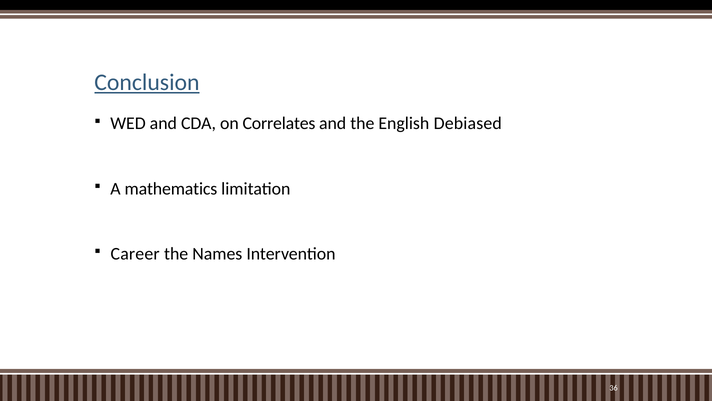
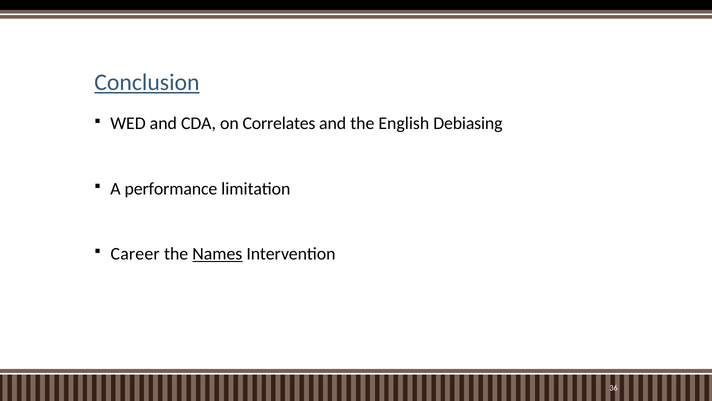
Debiased: Debiased -> Debiasing (468, 123)
mathematics: mathematics -> performance (171, 189)
Names underline: none -> present (217, 254)
